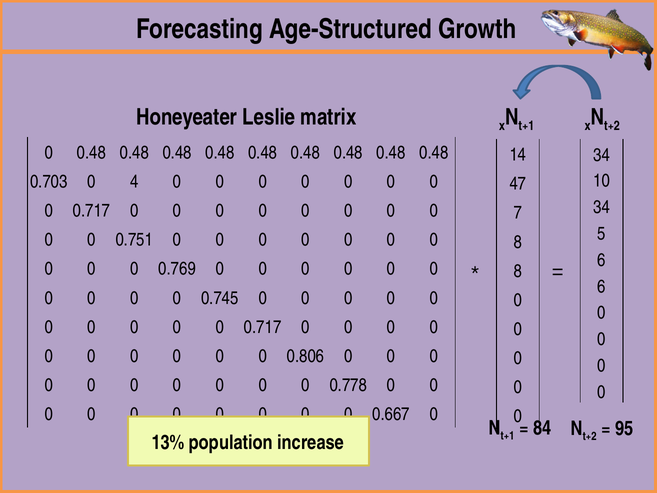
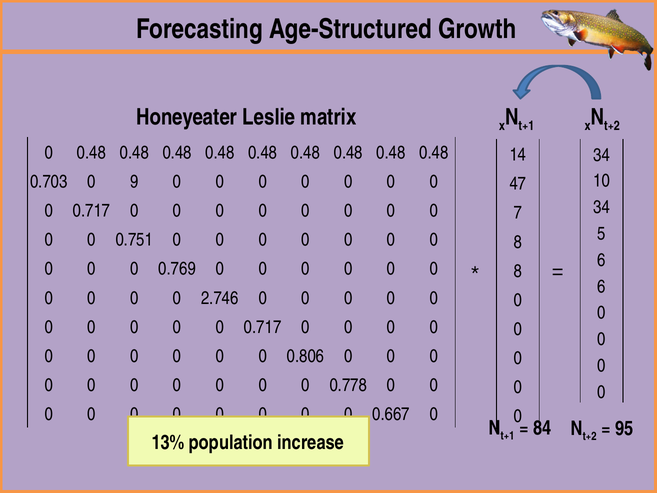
4: 4 -> 9 (134, 182)
0.745: 0.745 -> 2.746 (220, 298)
